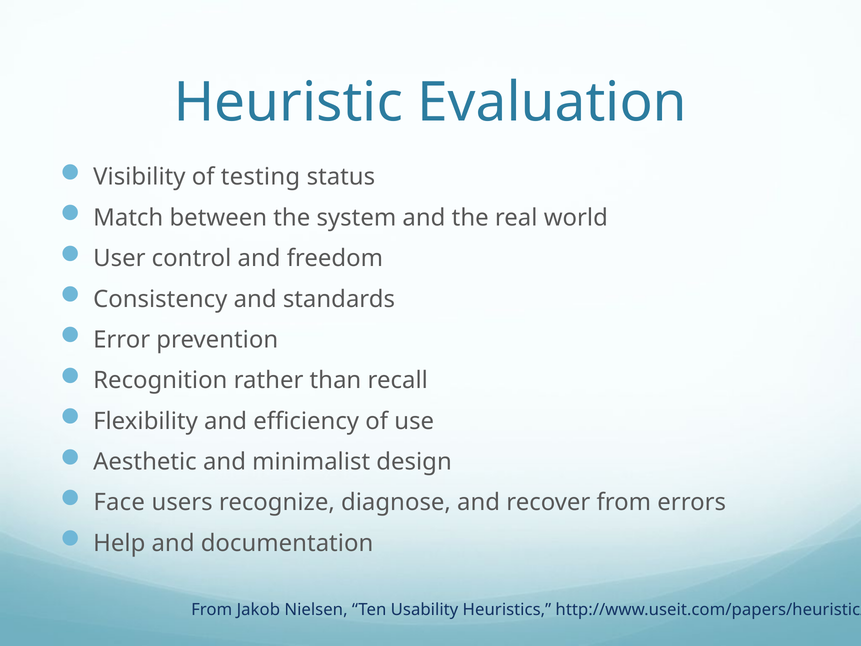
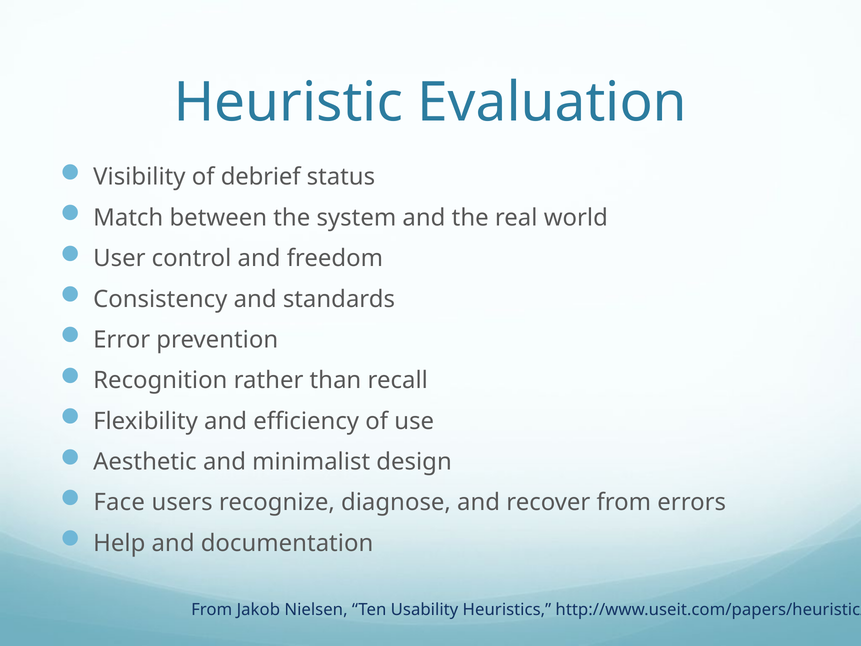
testing: testing -> debrief (261, 177)
